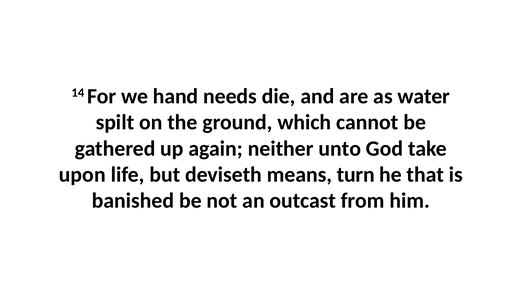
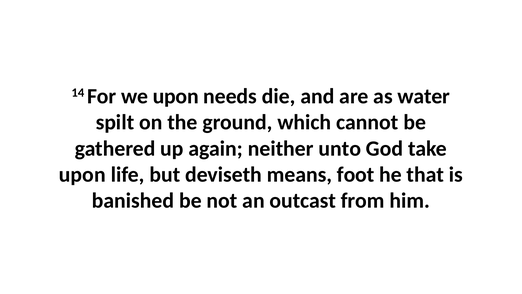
we hand: hand -> upon (176, 96)
turn: turn -> foot (356, 174)
